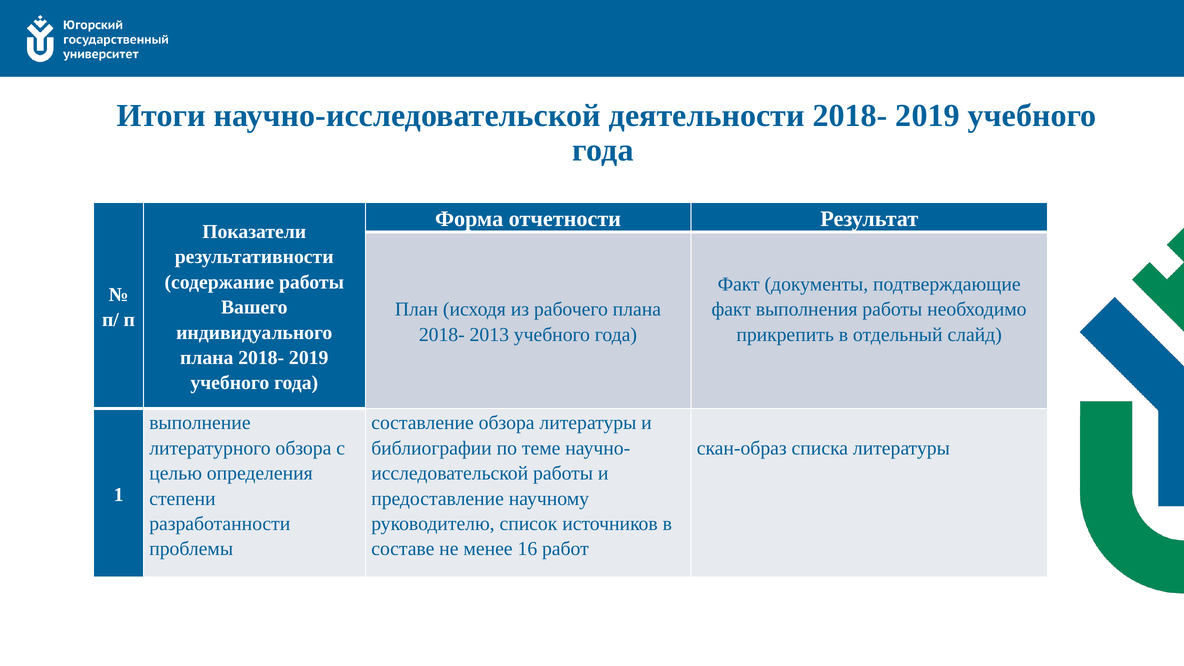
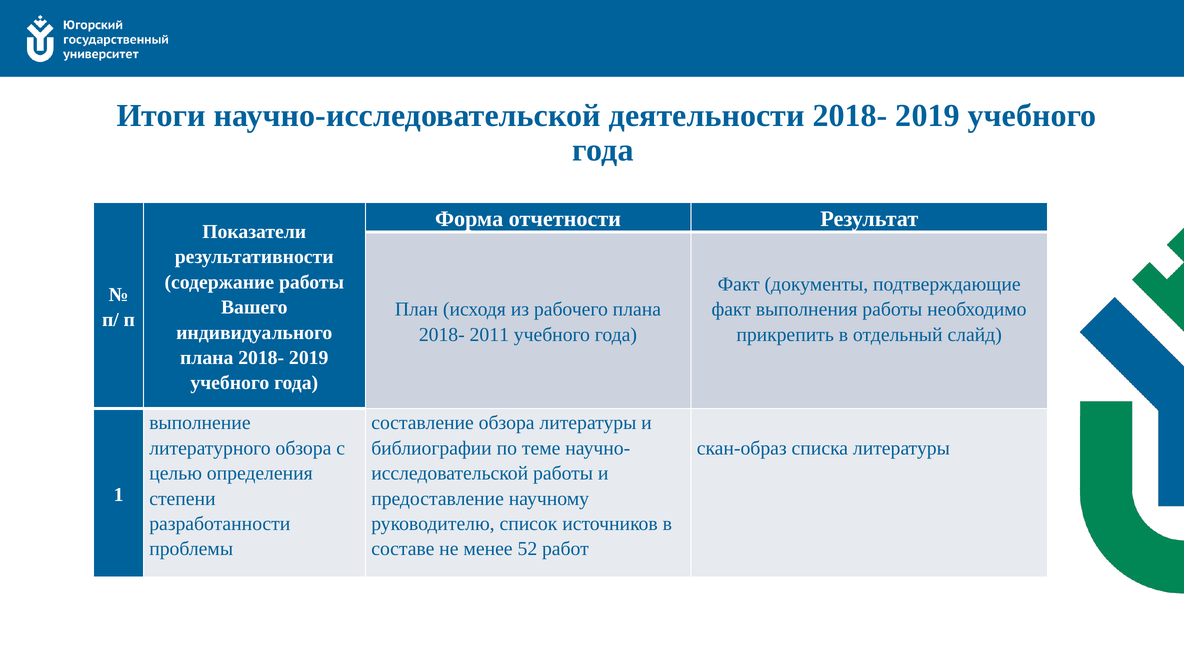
2013: 2013 -> 2011 (489, 335)
16: 16 -> 52 (527, 549)
